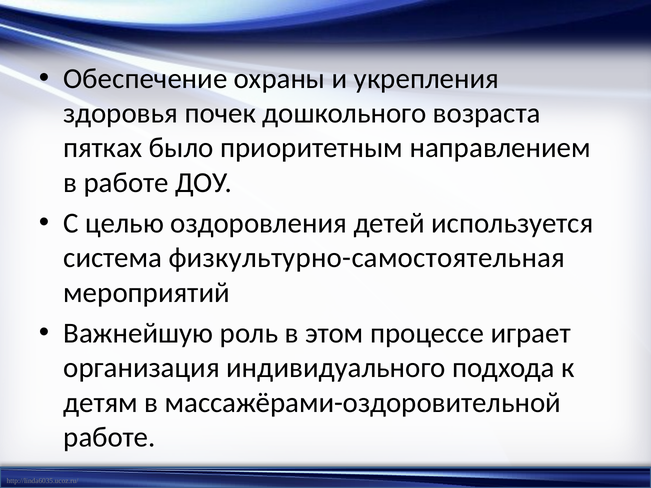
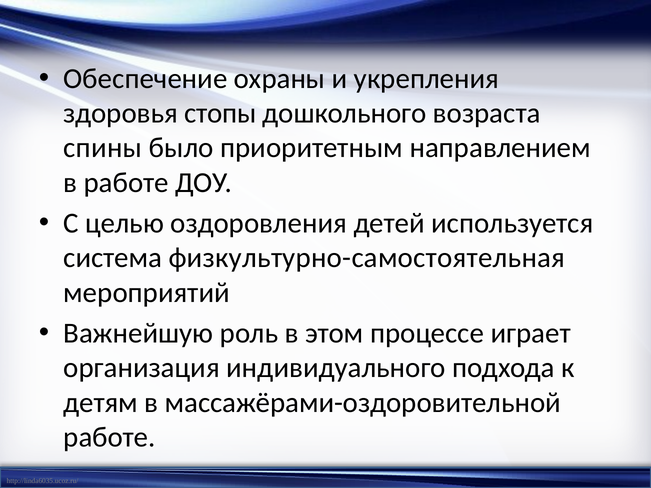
почек: почек -> стопы (220, 113)
пятках: пятках -> спины (103, 148)
